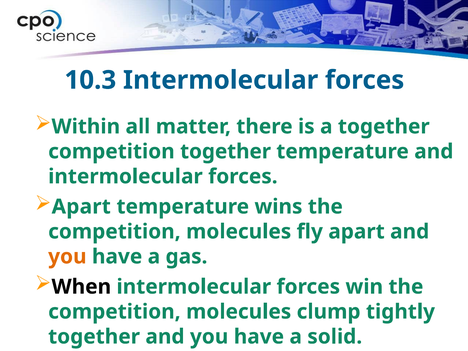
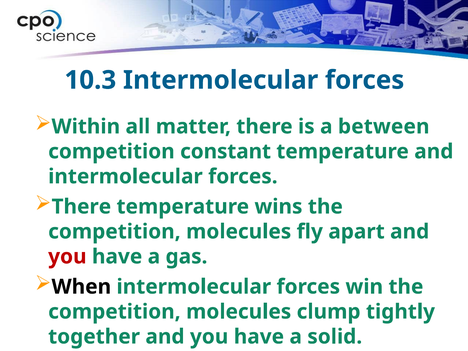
a together: together -> between (384, 127)
competition together: together -> constant (226, 152)
Apart: Apart -> There (81, 207)
you colour: orange -> red (67, 257)
